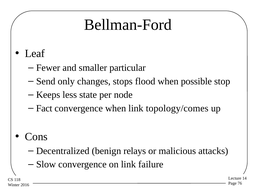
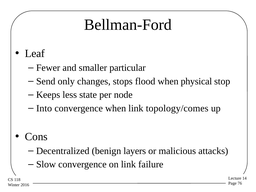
possible: possible -> physical (196, 81)
Fact: Fact -> Into (44, 108)
relays: relays -> layers (135, 151)
